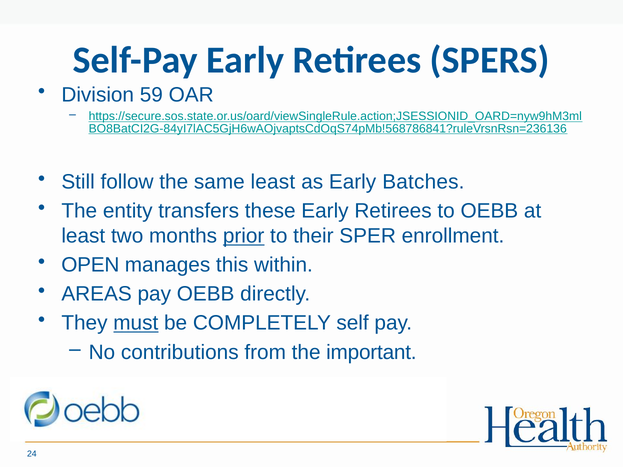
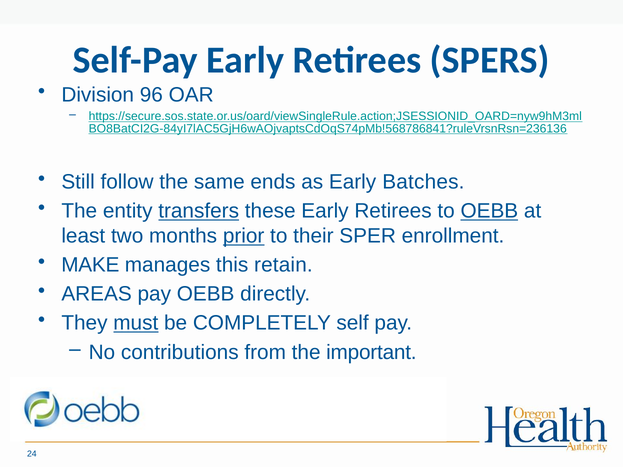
59: 59 -> 96 (151, 95)
same least: least -> ends (273, 182)
transfers underline: none -> present (199, 211)
OEBB underline: none -> present (489, 211)
OPEN: OPEN -> MAKE (90, 265)
within: within -> retain (283, 265)
